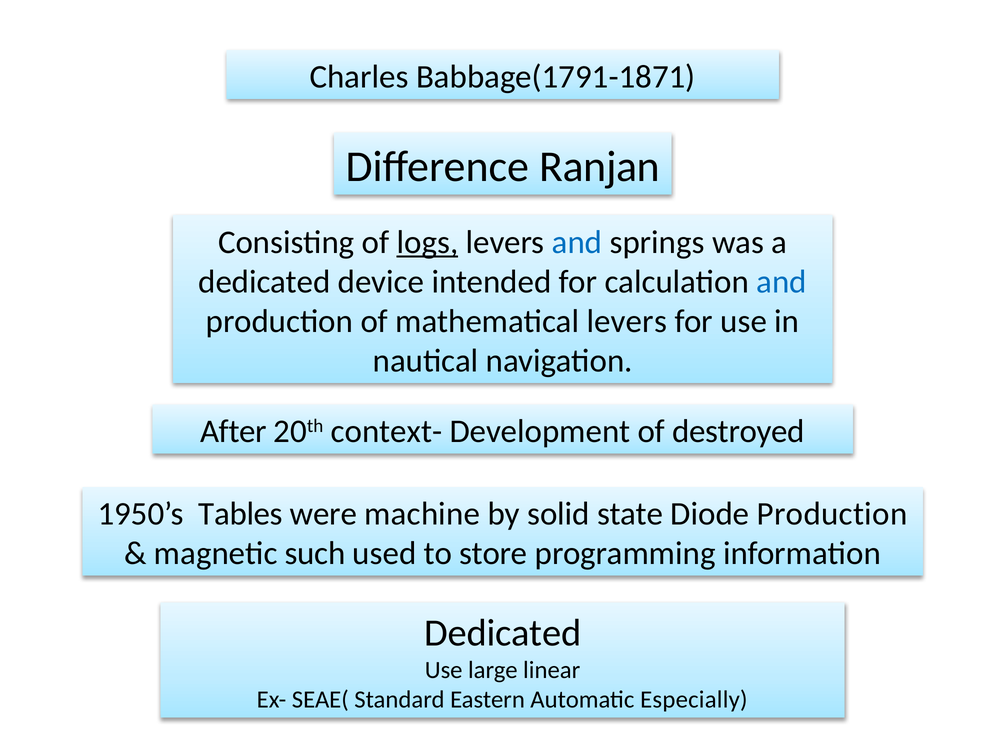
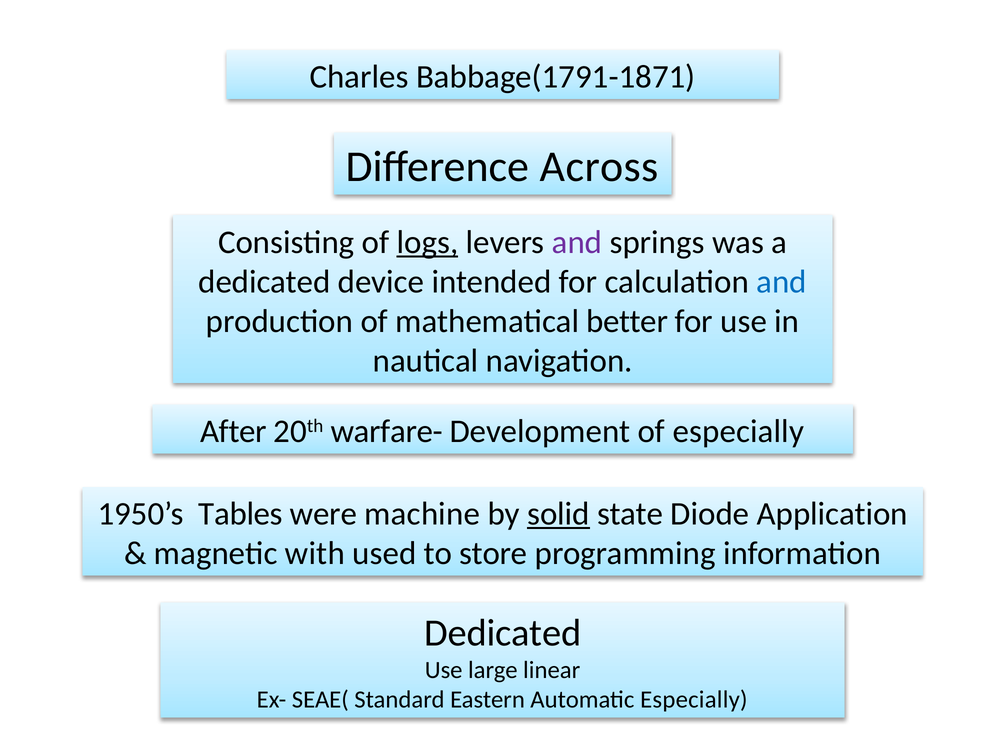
Ranjan: Ranjan -> Across (599, 167)
and colour: blue -> purple (577, 242)
mathematical levers: levers -> better (627, 321)
context-: context- -> warfare- (387, 431)
of destroyed: destroyed -> especially (738, 431)
solid underline: none -> present (558, 514)
Diode Production: Production -> Application (832, 514)
such: such -> with (315, 553)
